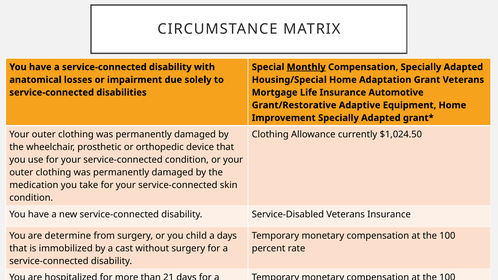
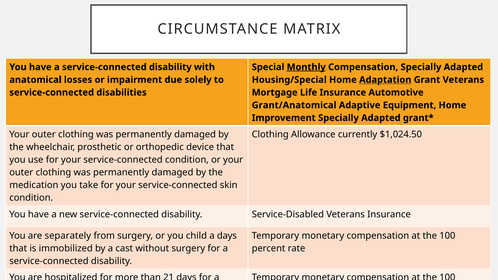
Adaptation underline: none -> present (385, 80)
Grant/Restorative: Grant/Restorative -> Grant/Anatomical (294, 105)
determine: determine -> separately (68, 236)
